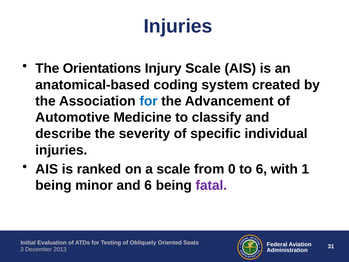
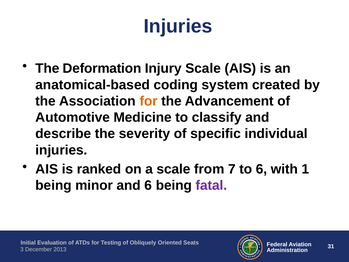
Orientations: Orientations -> Deformation (102, 68)
for colour: blue -> orange (149, 101)
0: 0 -> 7 (232, 169)
